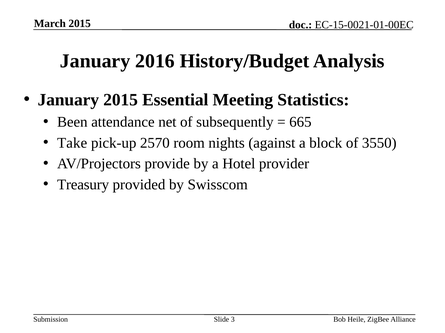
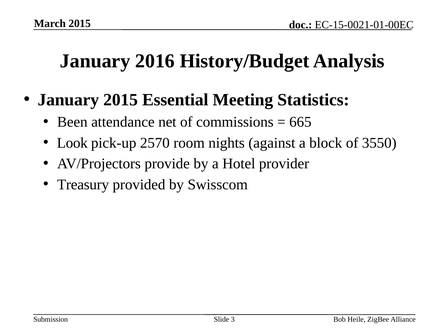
subsequently: subsequently -> commissions (235, 122)
Take: Take -> Look (72, 143)
